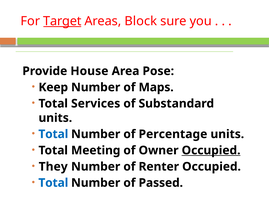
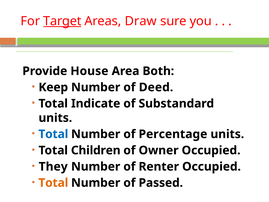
Block: Block -> Draw (141, 21)
Pose: Pose -> Both (158, 71)
Maps: Maps -> Deed (156, 87)
Services: Services -> Indicate (96, 103)
Meeting: Meeting -> Children (96, 150)
Occupied underline: present -> none (211, 150)
Total colour: blue -> orange (53, 183)
